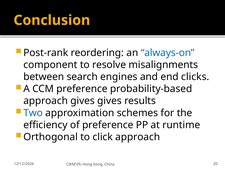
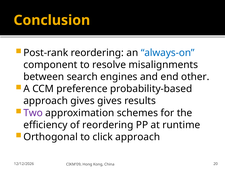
clicks: clicks -> other (195, 77)
Two colour: blue -> purple (33, 113)
of preference: preference -> reordering (108, 125)
